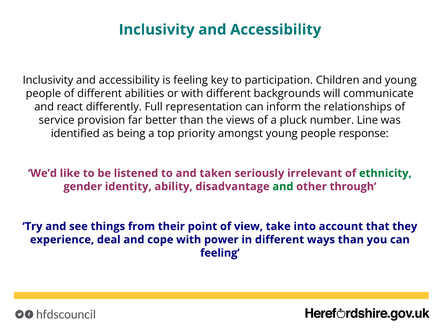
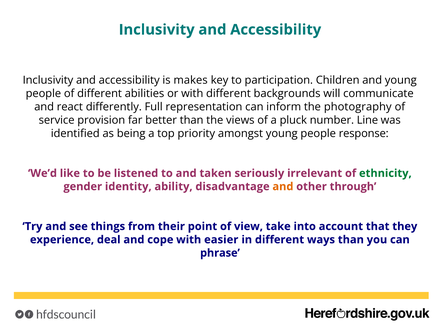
is feeling: feeling -> makes (191, 80)
relationships: relationships -> photography (358, 107)
and colour: green -> orange (283, 187)
power: power -> easier (221, 240)
feeling: feeling -> phrase (220, 253)
